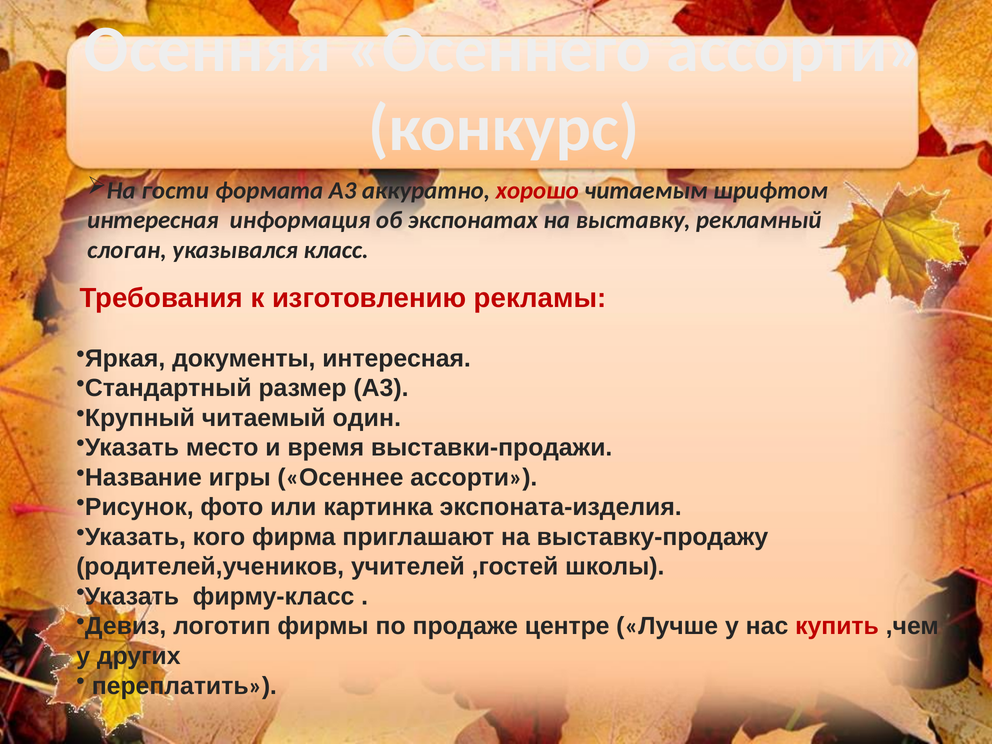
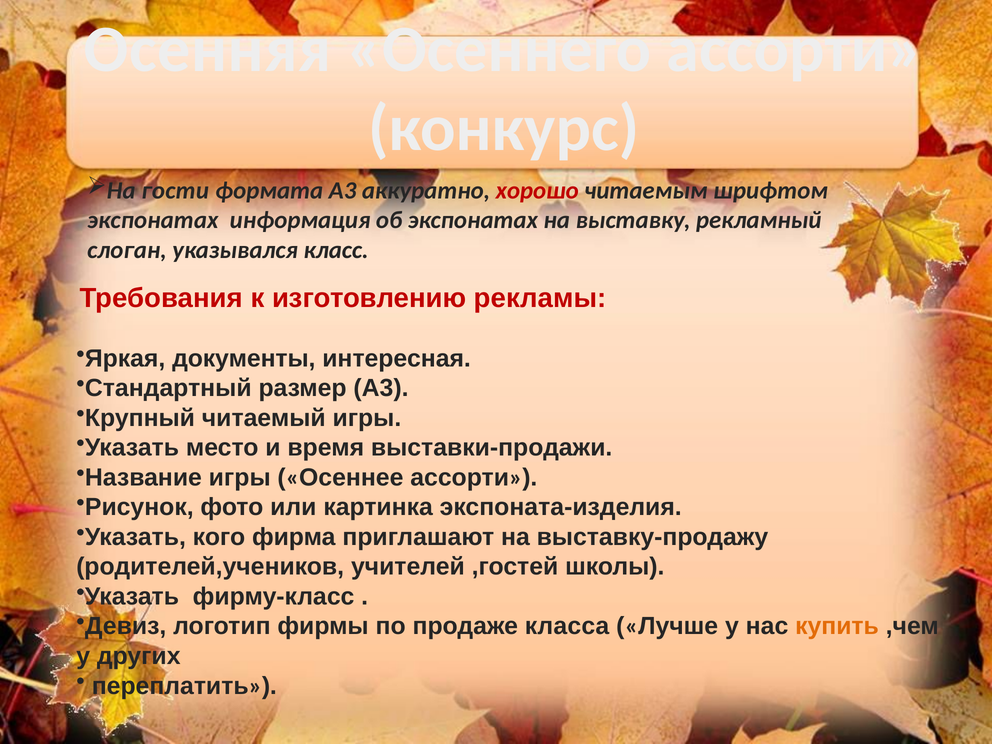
интересная: интересная -> экспонатах (153, 220)
читаемый один: один -> игры (367, 418)
центре: центре -> класса (567, 626)
купить colour: red -> orange (837, 626)
